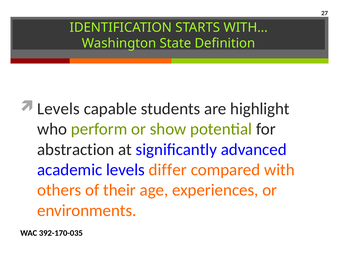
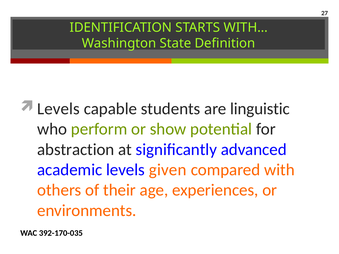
highlight: highlight -> linguistic (260, 109)
differ: differ -> given (168, 170)
